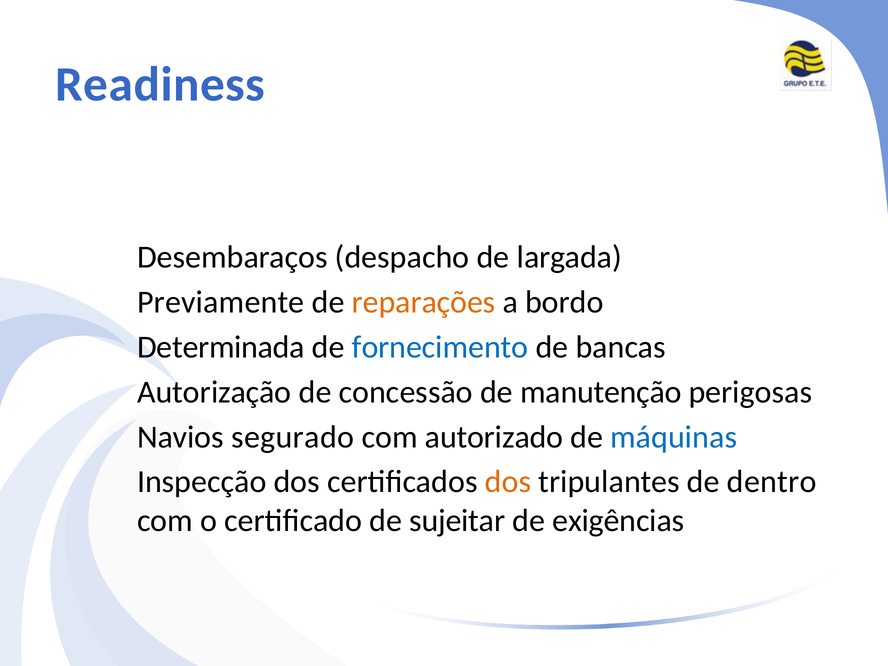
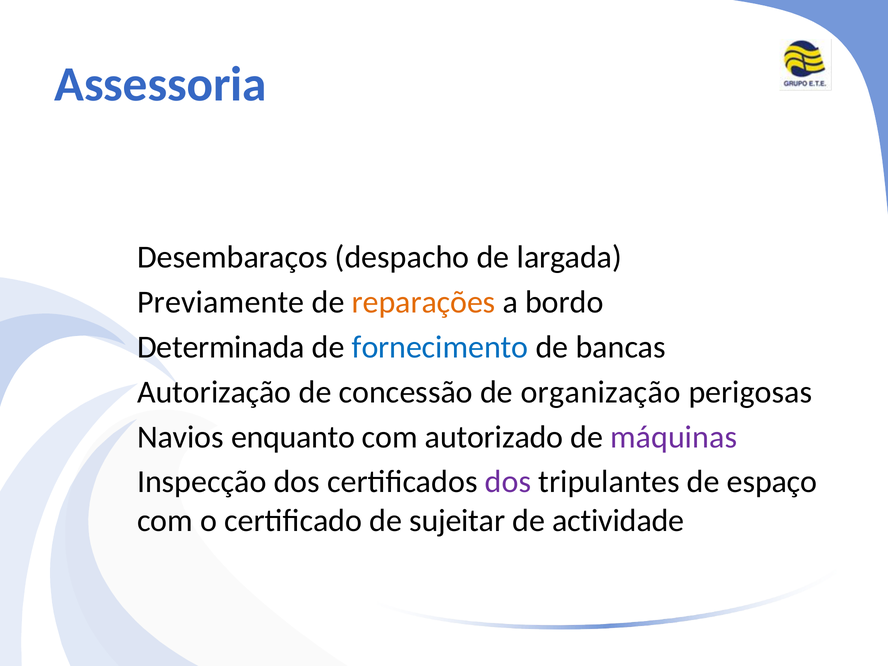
Readiness: Readiness -> Assessoria (160, 85)
manutenção: manutenção -> organização (601, 392)
segurado: segurado -> enquanto (293, 437)
máquinas colour: blue -> purple (674, 437)
dos colour: orange -> purple (508, 482)
dentro: dentro -> espaço (772, 482)
exigências: exigências -> actividade (618, 520)
